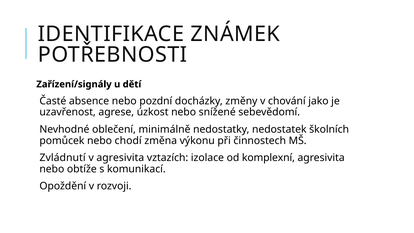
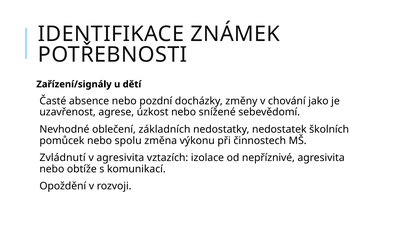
minimálně: minimálně -> základních (164, 129)
chodí: chodí -> spolu (128, 141)
komplexní: komplexní -> nepříznivé (268, 158)
